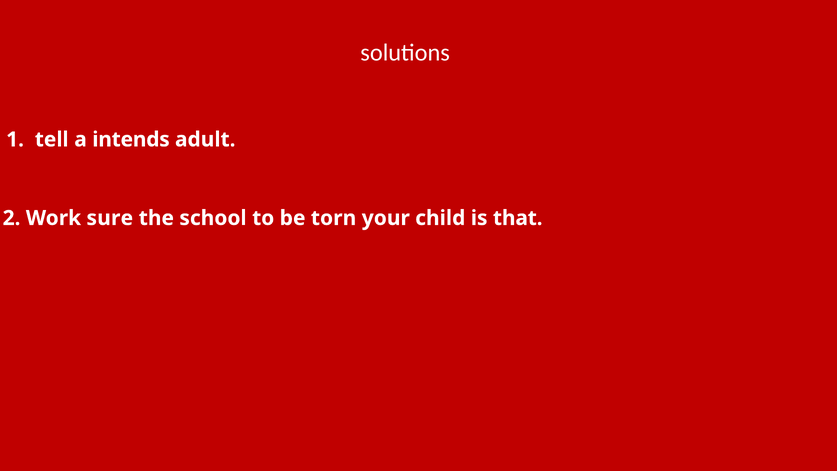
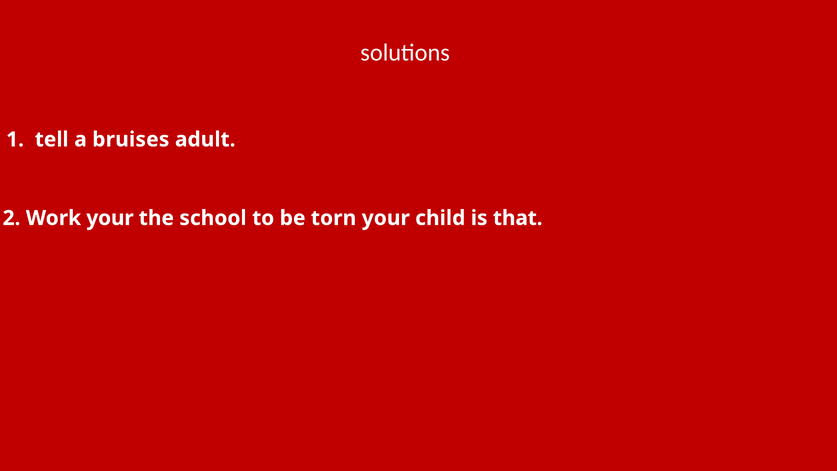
intends: intends -> bruises (131, 139)
Work sure: sure -> your (110, 218)
